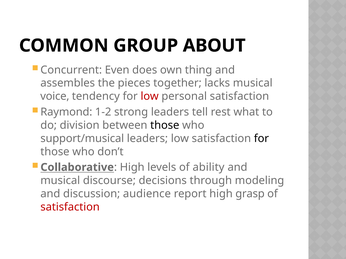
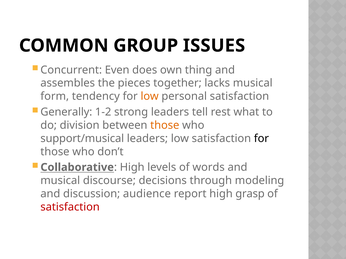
ABOUT: ABOUT -> ISSUES (214, 46)
voice: voice -> form (55, 97)
low colour: red -> orange (150, 97)
Raymond: Raymond -> Generally (66, 112)
those colour: black -> orange (165, 125)
ability: ability -> words (209, 168)
